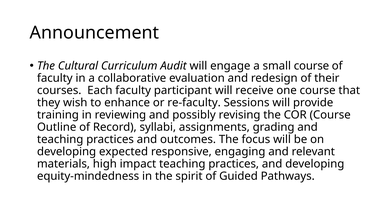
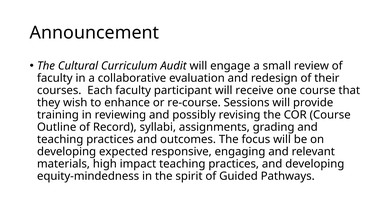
small course: course -> review (311, 66)
re-faculty: re-faculty -> re-course (194, 103)
